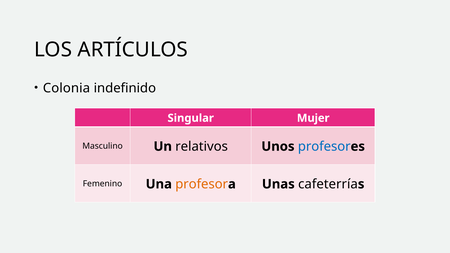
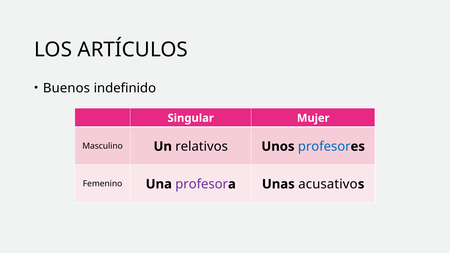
Colonia: Colonia -> Buenos (66, 88)
profesor colour: orange -> purple (202, 184)
cafeterría: cafeterría -> acusativo (328, 184)
